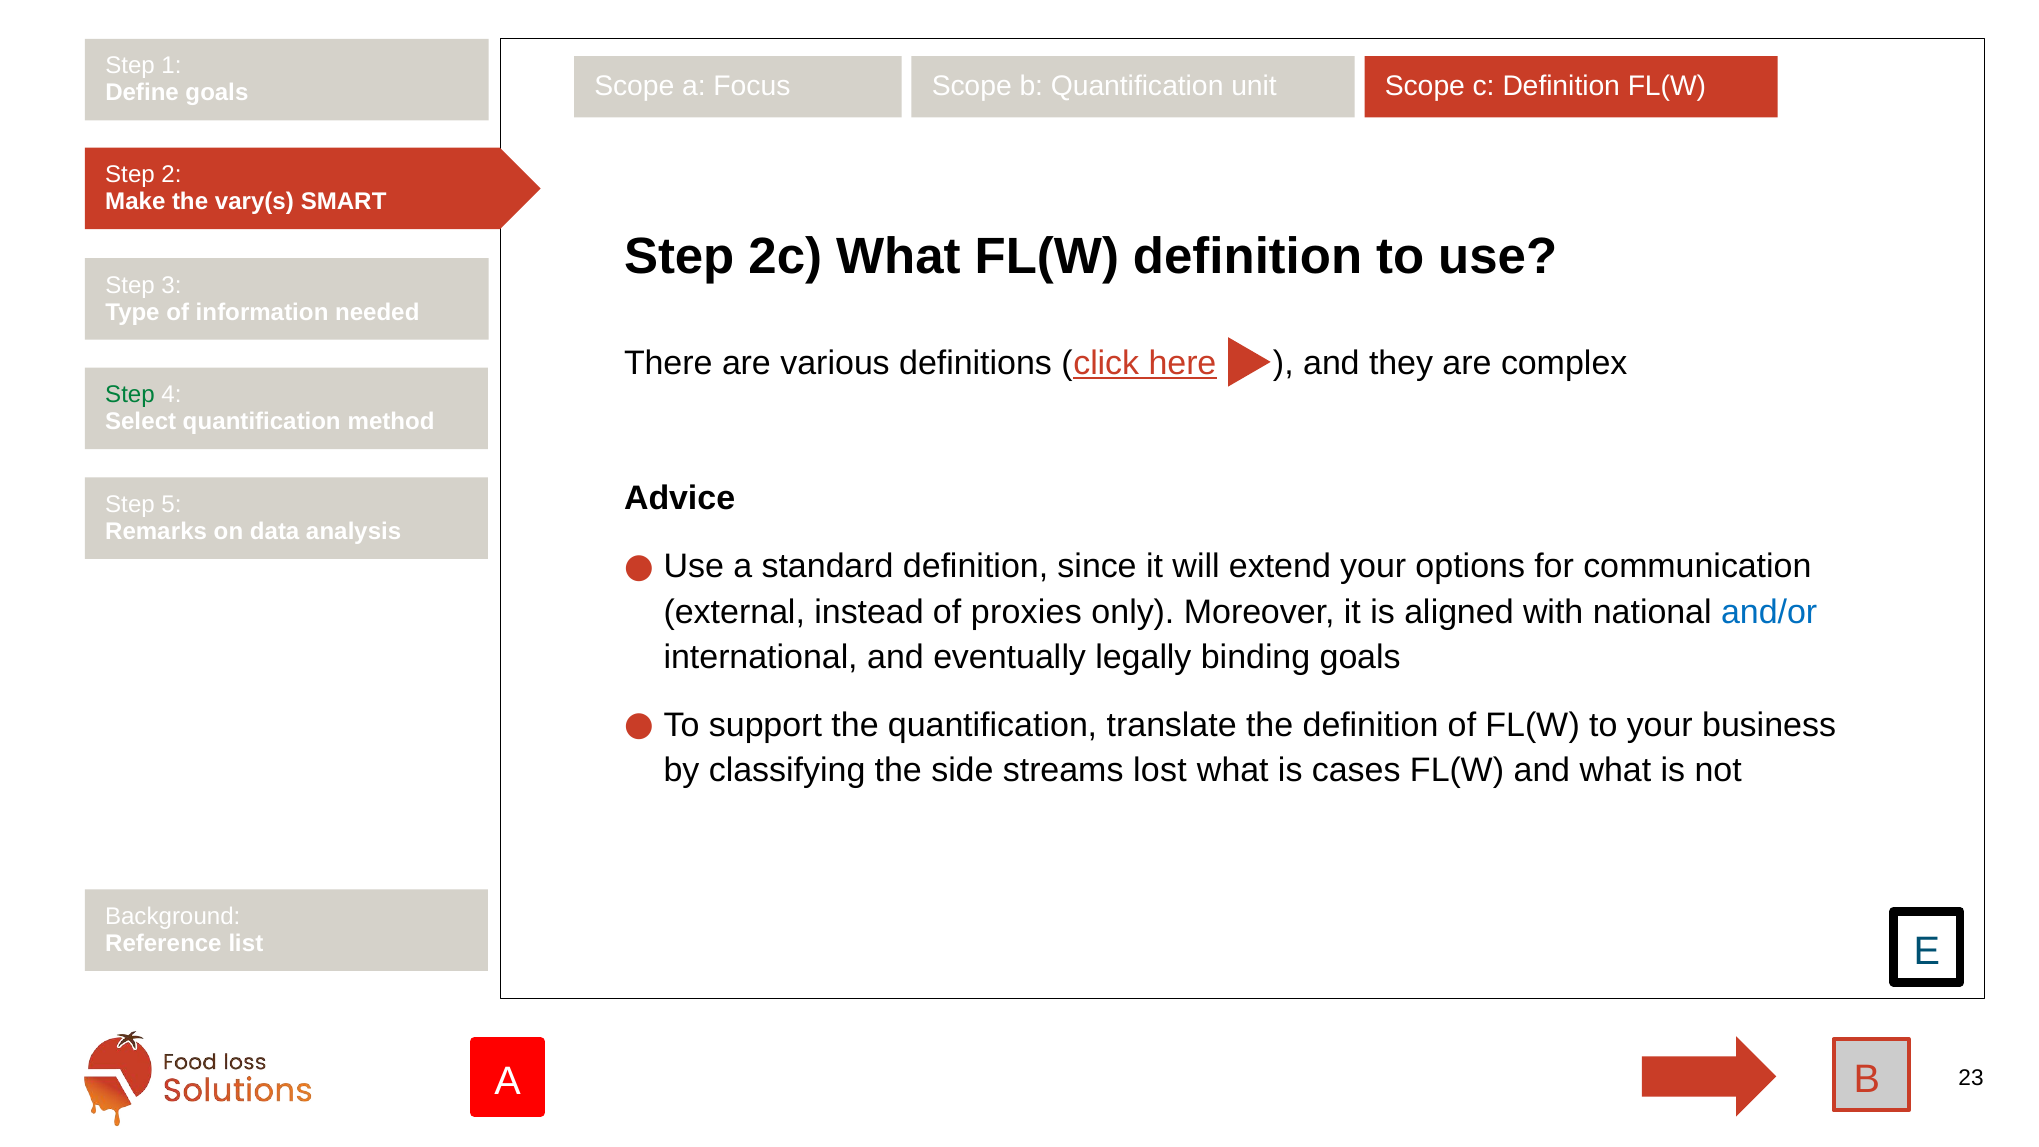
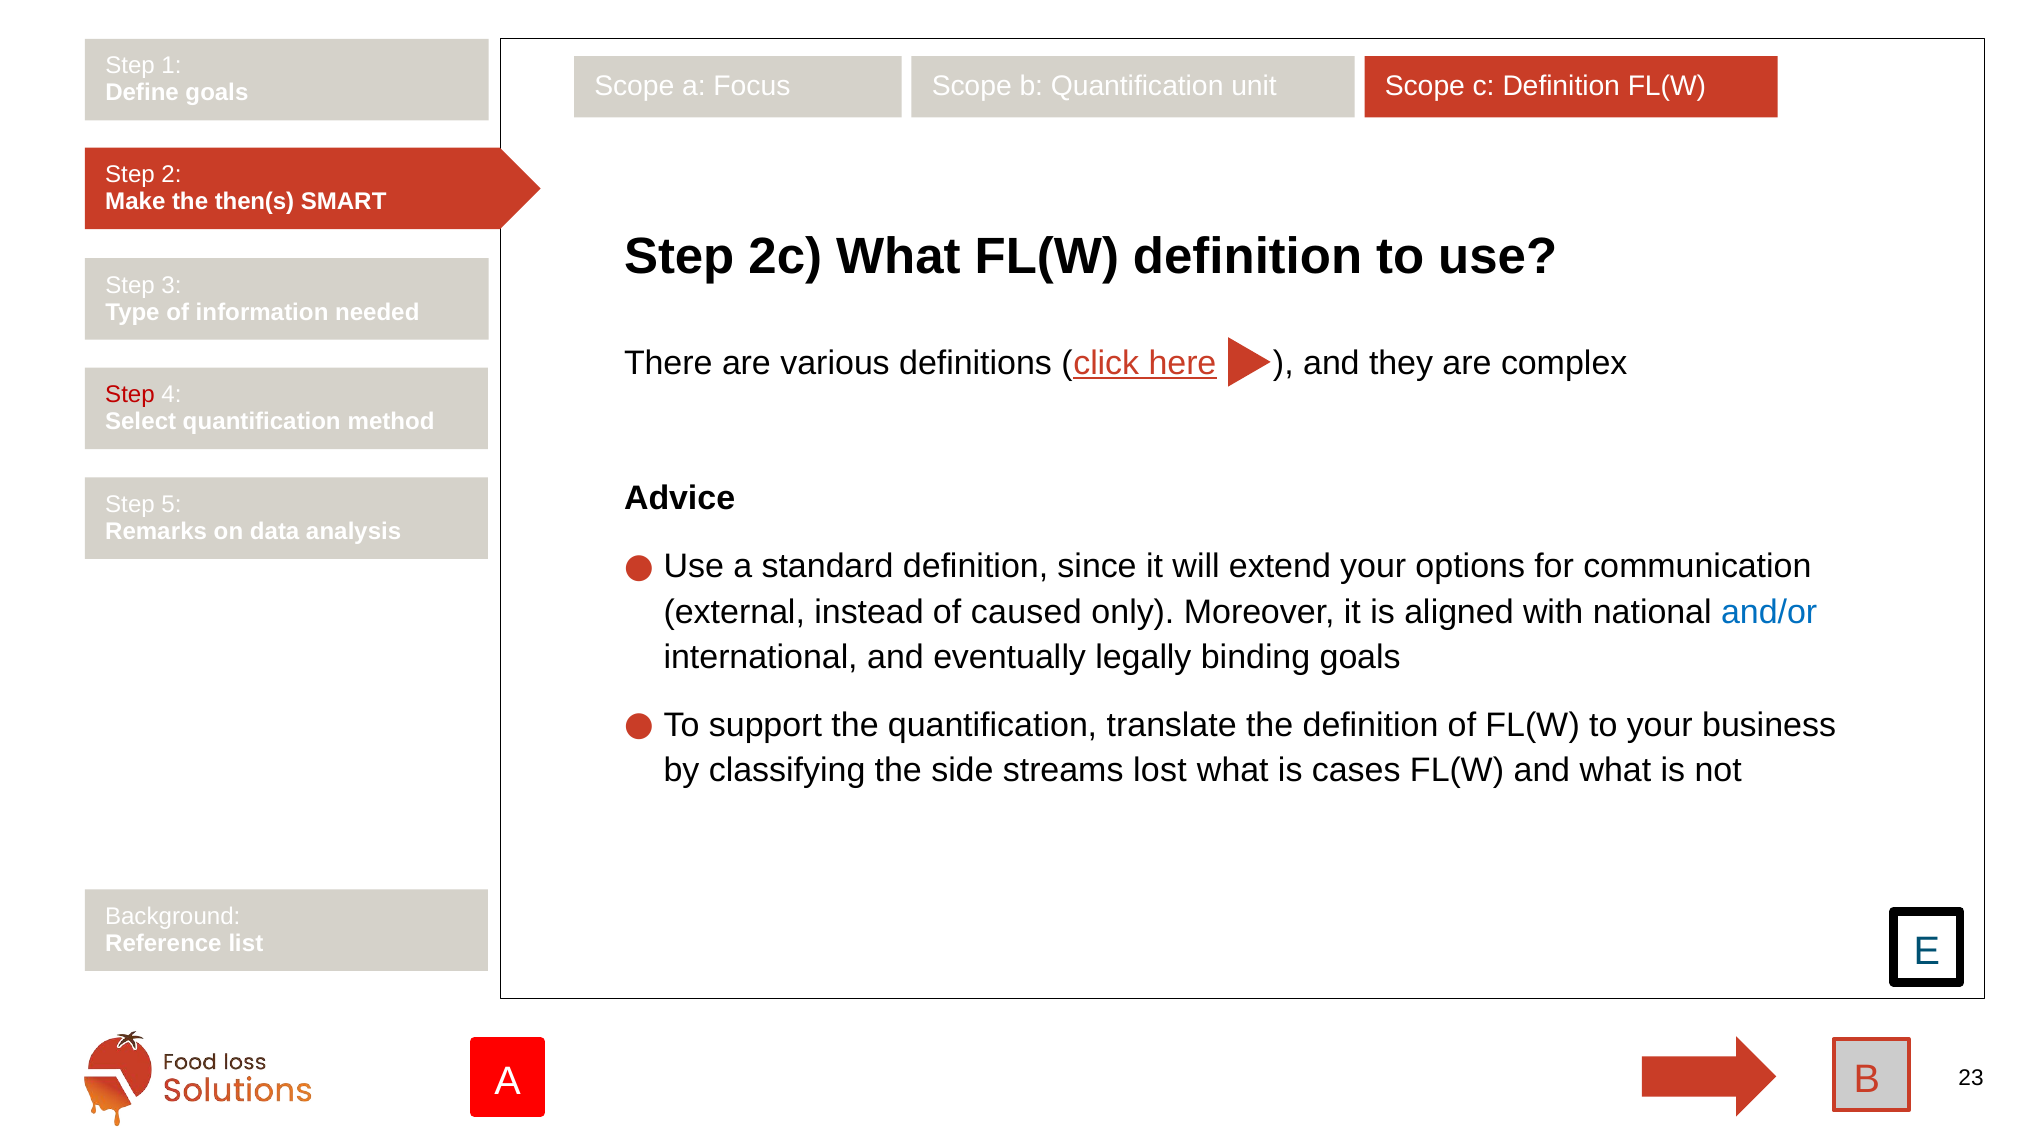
vary(s: vary(s -> then(s (254, 202)
Step colour: green -> red (130, 395)
proxies: proxies -> caused (1026, 612)
